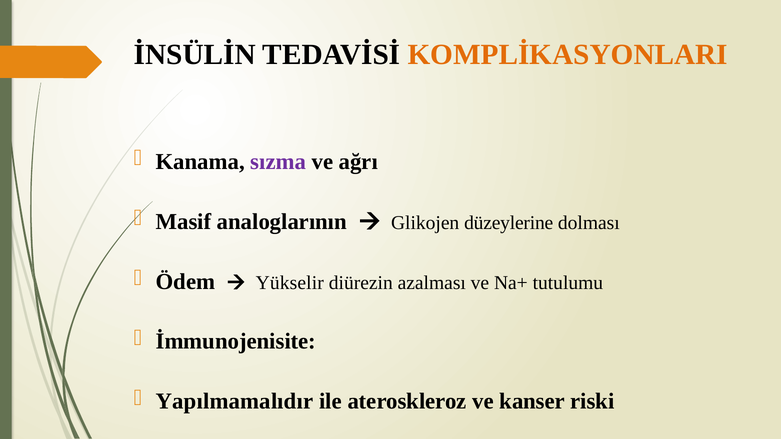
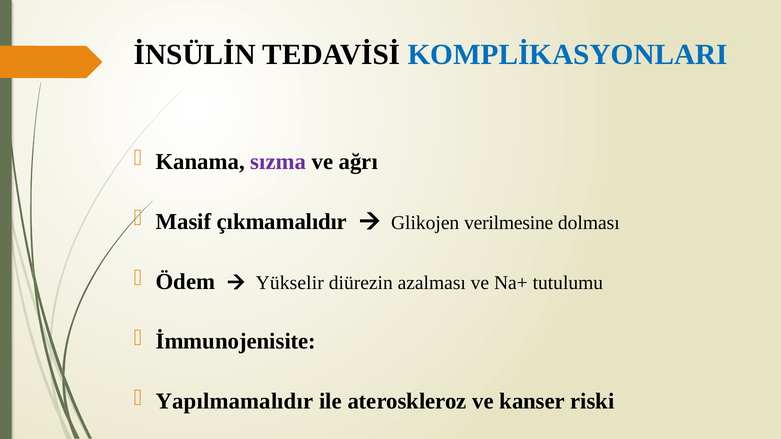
KOMPLİKASYONLARI colour: orange -> blue (568, 55)
analoglarının: analoglarının -> çıkmamalıdır (282, 222)
düzeylerine: düzeylerine -> verilmesine (509, 223)
